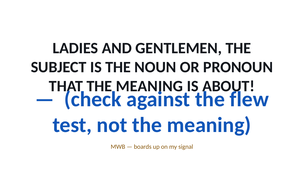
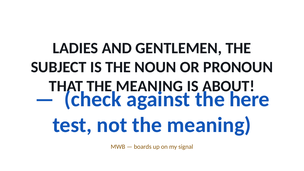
flew: flew -> here (249, 99)
